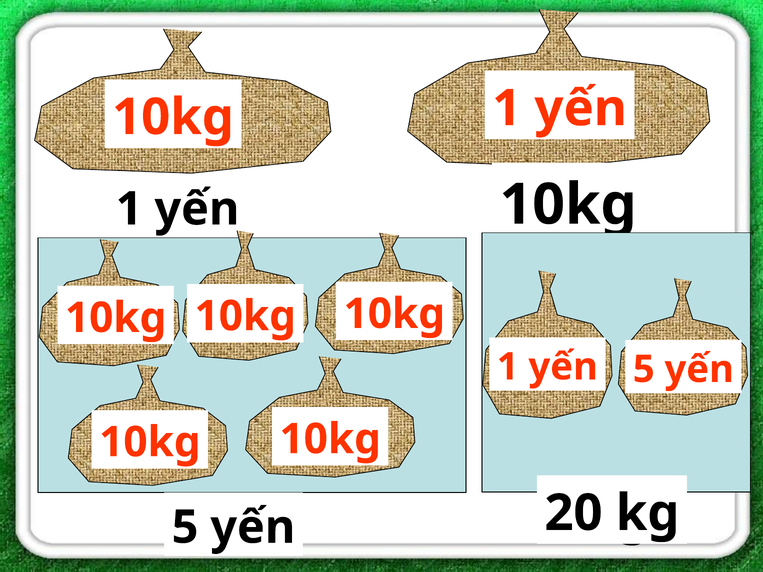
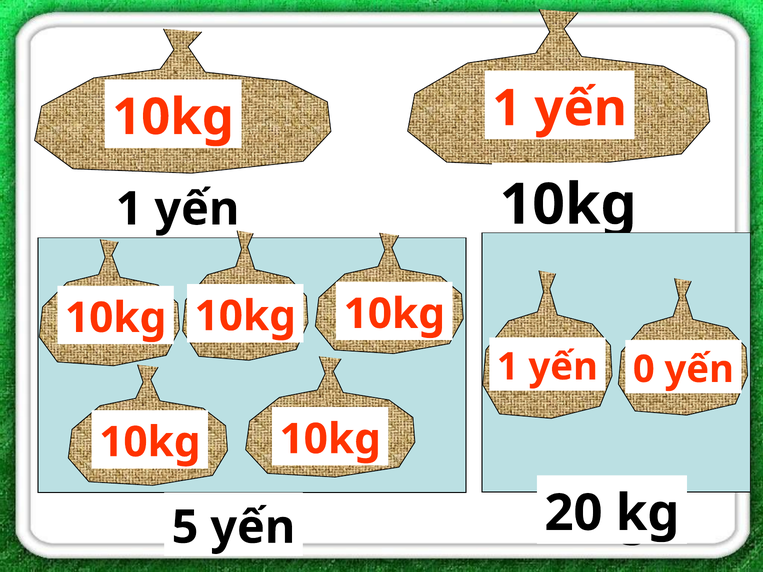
5: 5 -> 0 (644, 370)
